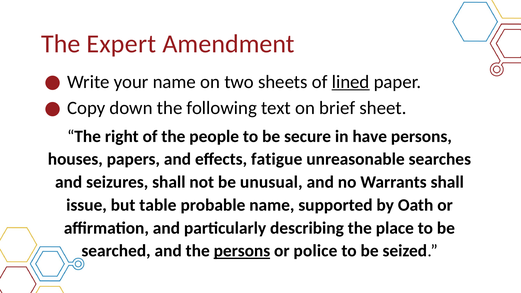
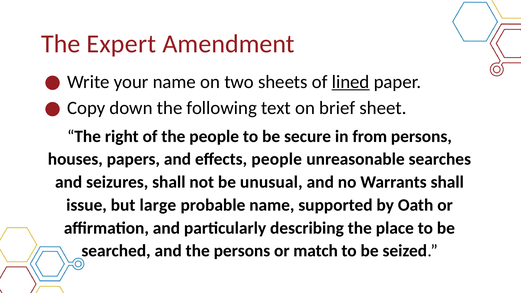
have: have -> from (370, 136)
effects fatigue: fatigue -> people (277, 159)
table: table -> large (158, 205)
persons underline: present -> none (242, 251)
police: police -> match (316, 251)
